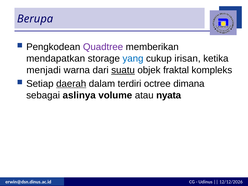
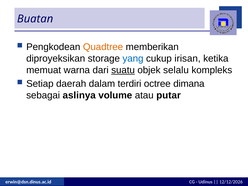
Berupa: Berupa -> Buatan (35, 19)
Quadtree colour: purple -> orange (103, 47)
mendapatkan: mendapatkan -> diproyeksikan (56, 59)
menjadi: menjadi -> memuat (44, 70)
fraktal: fraktal -> selalu (176, 70)
daerah underline: present -> none (71, 84)
nyata: nyata -> putar (169, 95)
